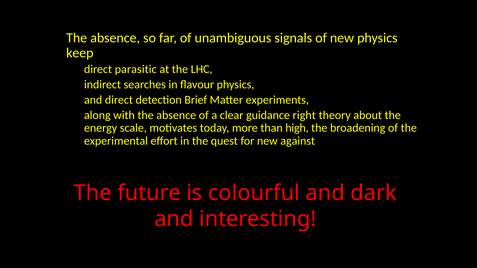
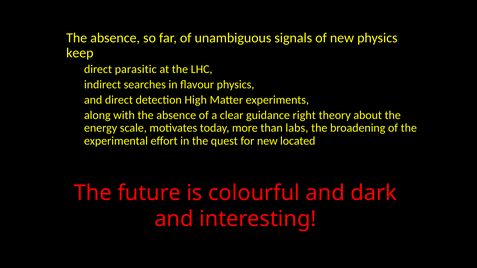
Brief: Brief -> High (196, 100)
high: high -> labs (297, 128)
against: against -> located (298, 141)
